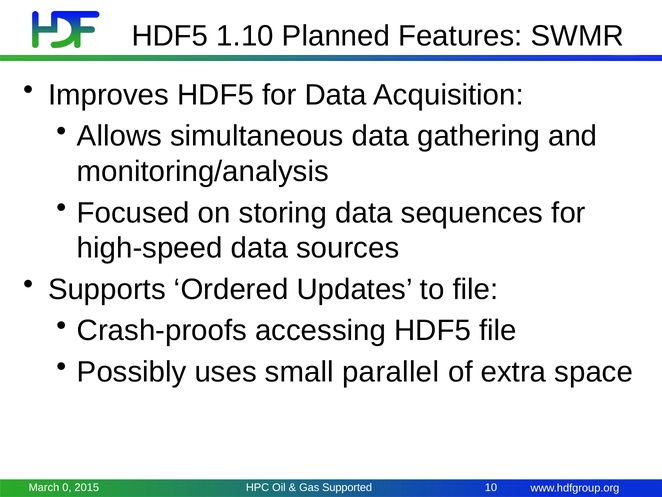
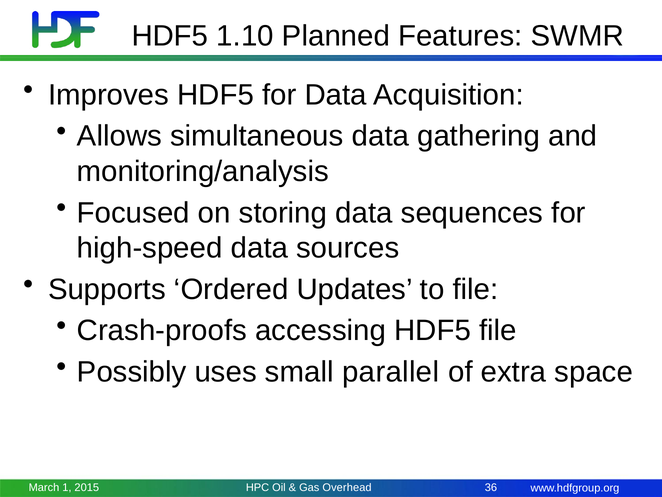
0: 0 -> 1 (67, 487)
Supported: Supported -> Overhead (347, 487)
10: 10 -> 36 (491, 487)
